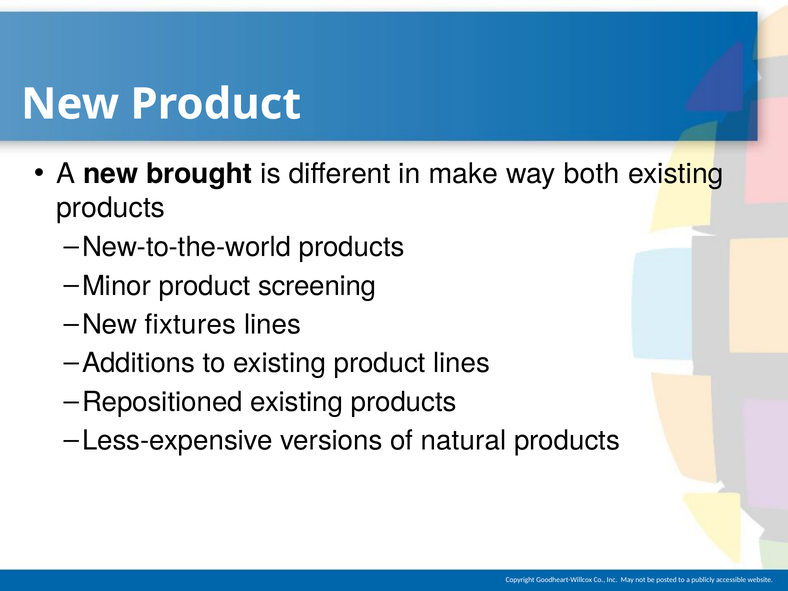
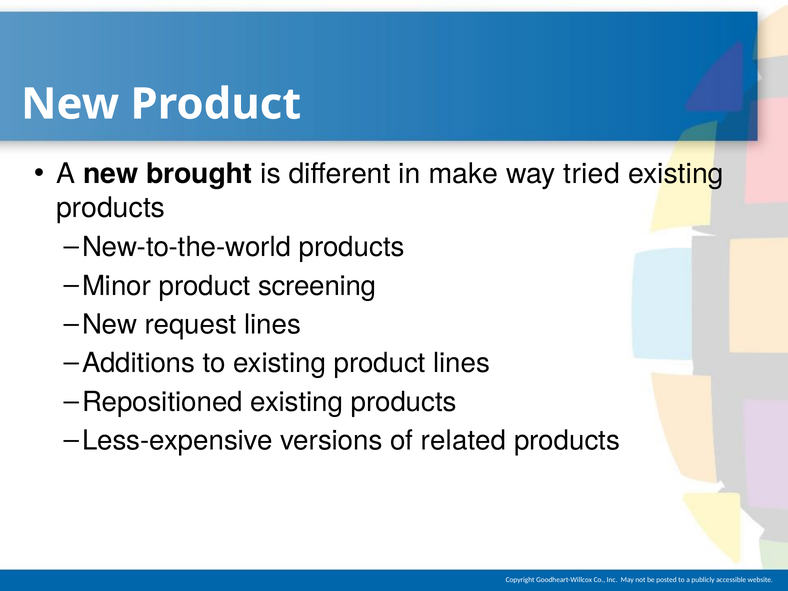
both: both -> tried (592, 174)
fixtures: fixtures -> request (191, 325)
natural: natural -> related (464, 441)
